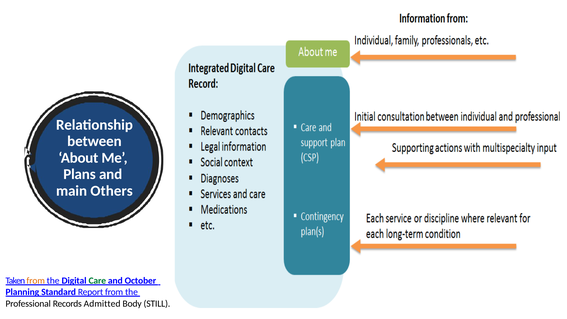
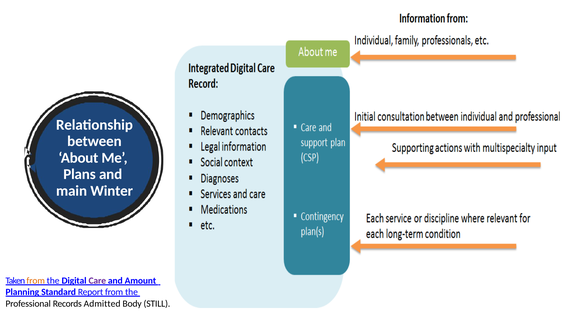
Others: Others -> Winter (112, 191)
Care colour: green -> purple (97, 281)
October: October -> Amount (140, 281)
